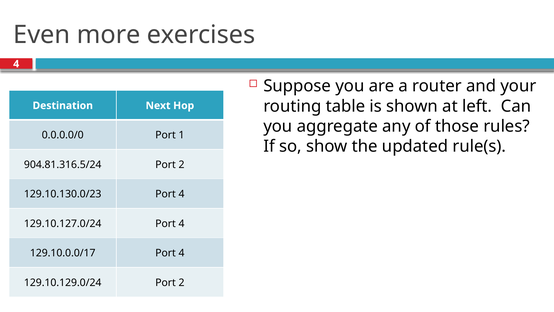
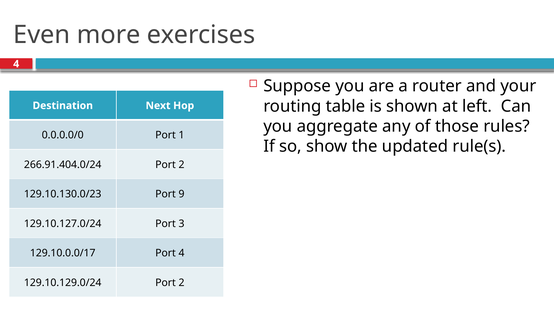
904.81.316.5/24: 904.81.316.5/24 -> 266.91.404.0/24 (63, 164)
129.10.130.0/23 Port 4: 4 -> 9 (181, 194)
129.10.127.0/24 Port 4: 4 -> 3 (181, 223)
